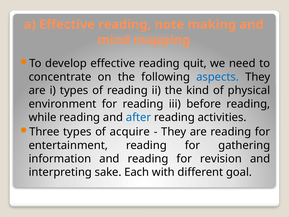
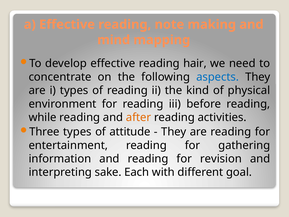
quit: quit -> hair (195, 63)
after colour: blue -> orange (139, 117)
acquire: acquire -> attitude (130, 132)
